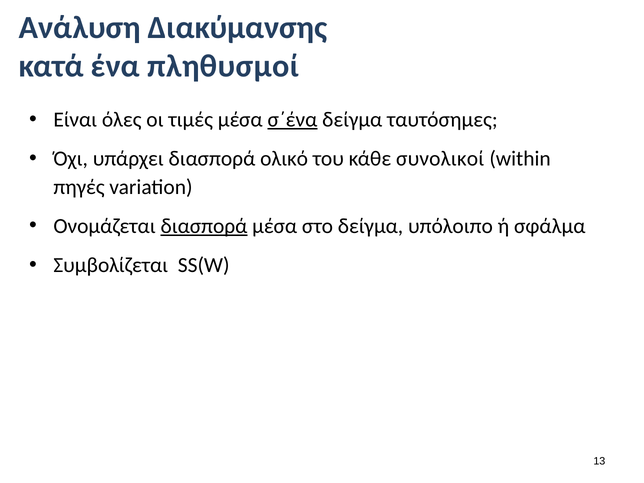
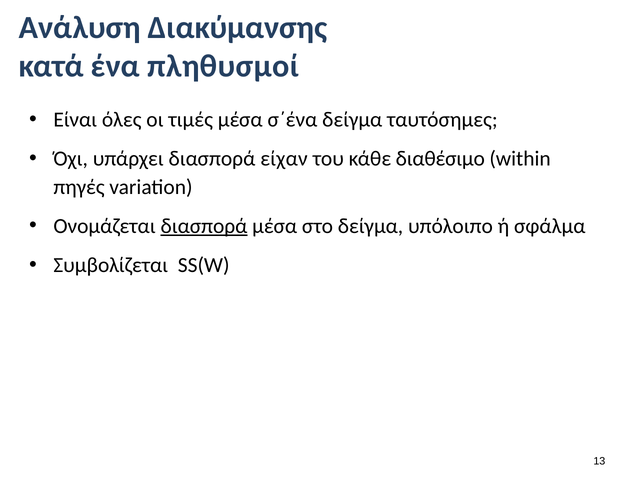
σ΄ένα underline: present -> none (292, 120)
ολικό: ολικό -> είχαν (284, 159)
συνολικοί: συνολικοί -> διαθέσιμο (440, 159)
